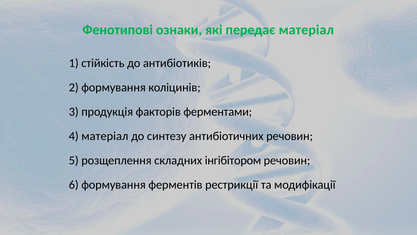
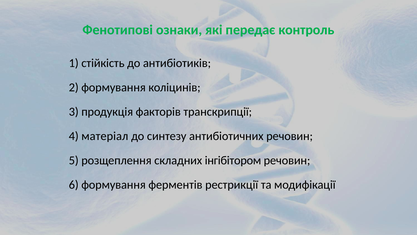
передає матеріал: матеріал -> контроль (306, 30)
ферментами: ферментами -> транскрипції (218, 112)
